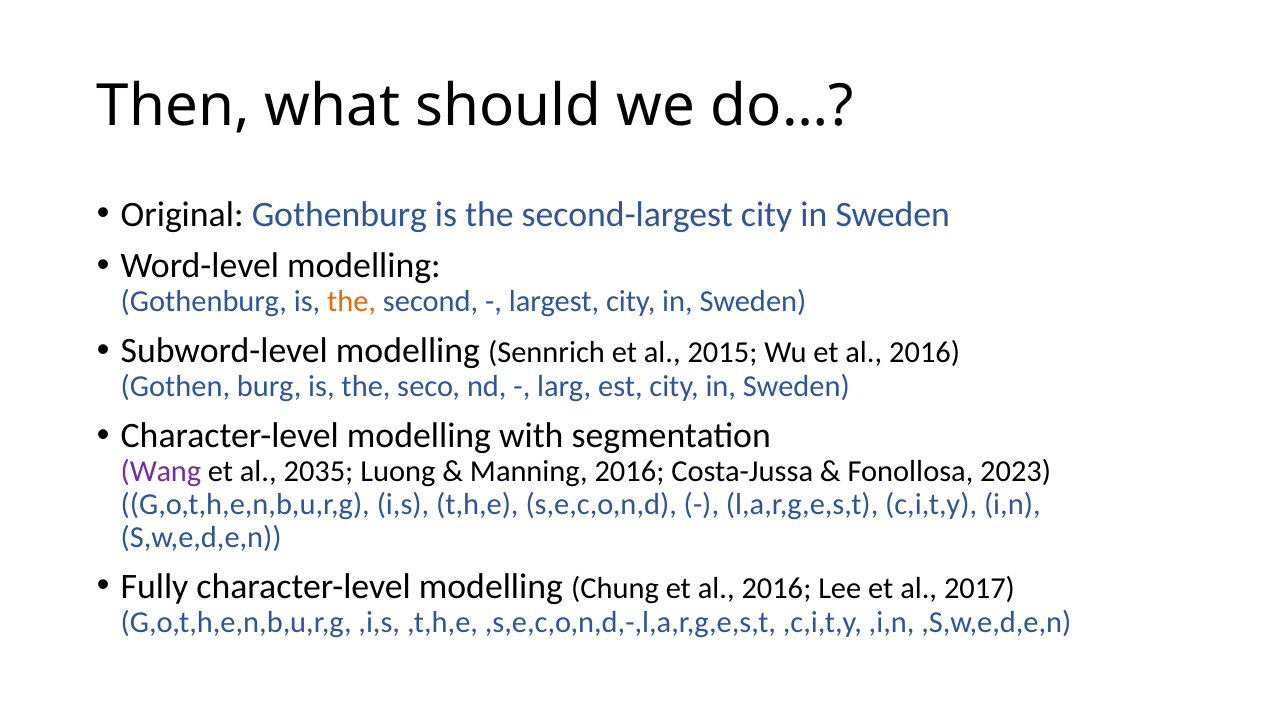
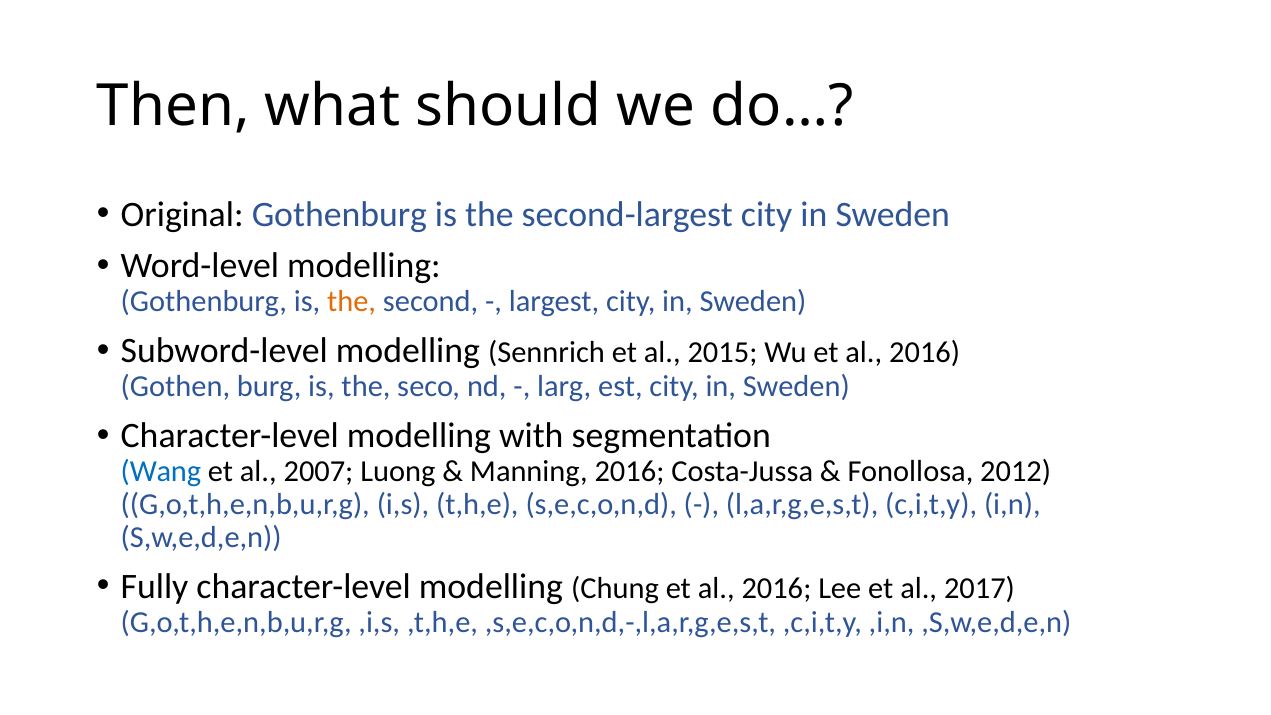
Wang colour: purple -> blue (161, 471)
2035: 2035 -> 2007 (318, 471)
2023: 2023 -> 2012 (1016, 471)
